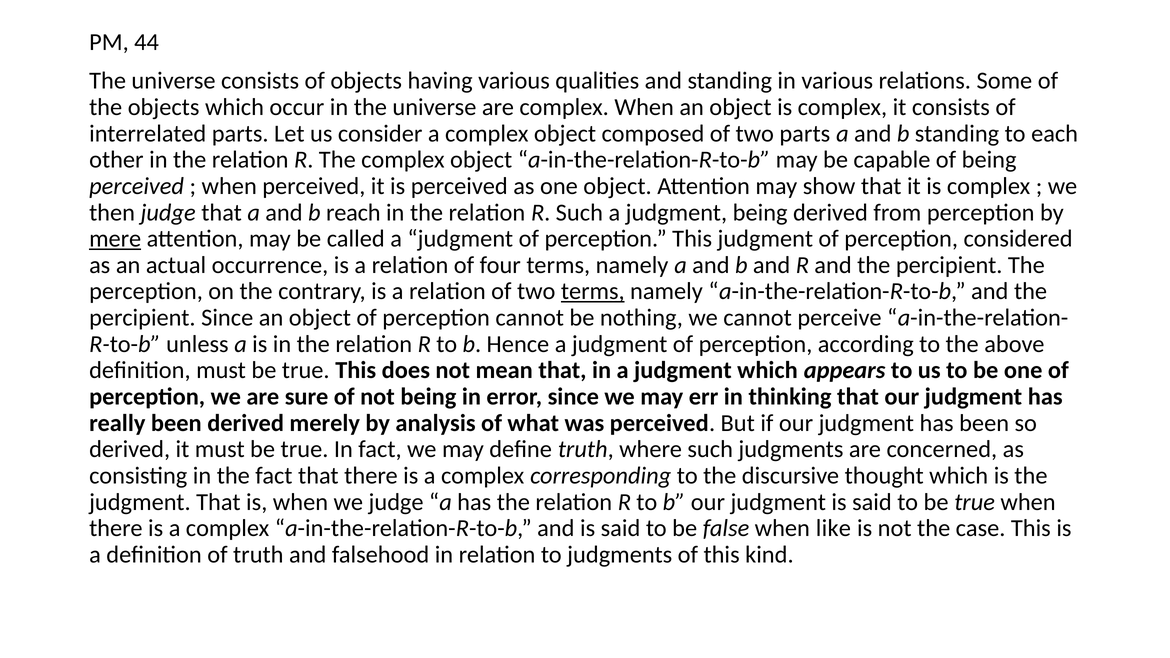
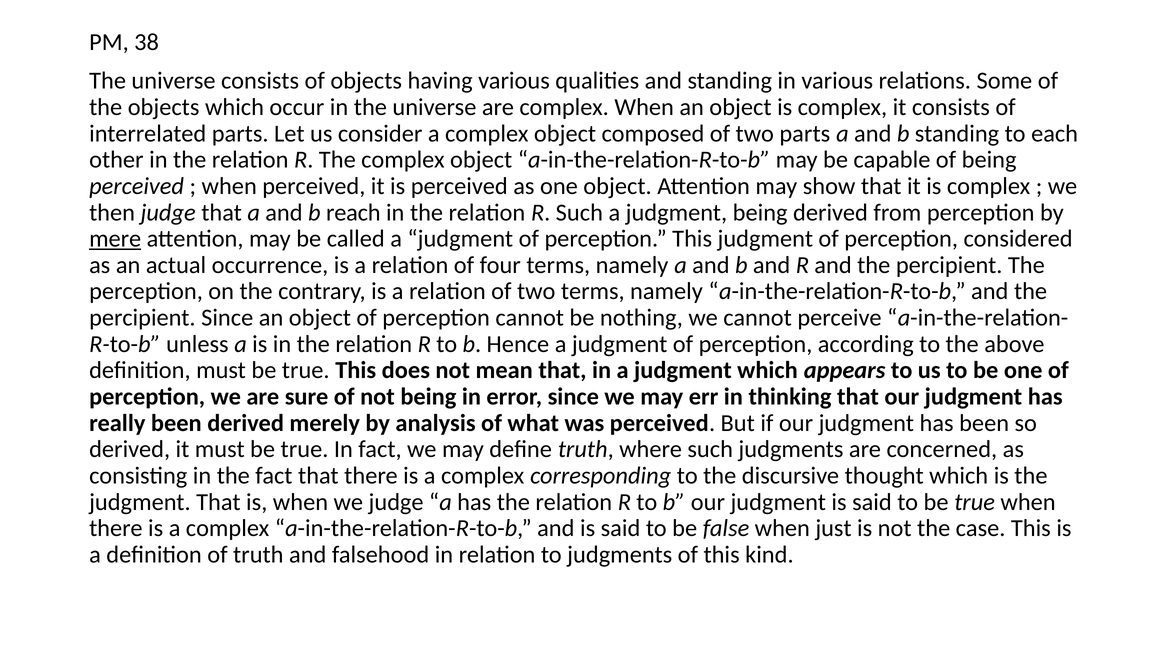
44: 44 -> 38 (147, 42)
terms underline: present -> none (593, 291)
like: like -> just (834, 528)
